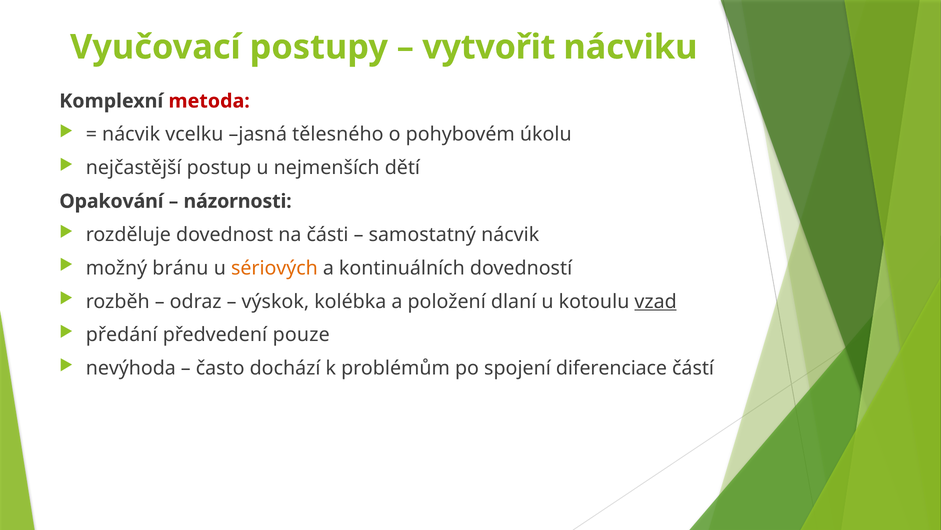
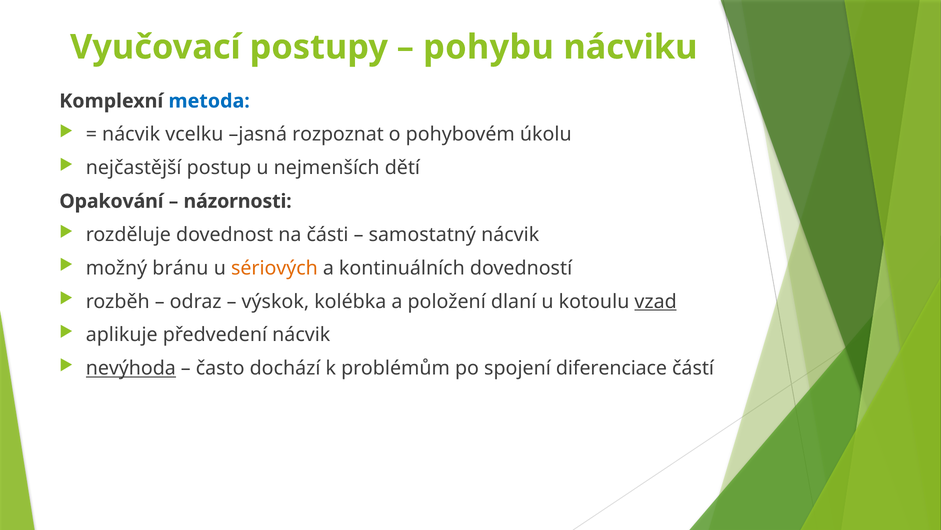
vytvořit: vytvořit -> pohybu (489, 47)
metoda colour: red -> blue (209, 101)
tělesného: tělesného -> rozpoznat (338, 134)
předání: předání -> aplikuje (122, 335)
předvedení pouze: pouze -> nácvik (301, 335)
nevýhoda underline: none -> present (131, 368)
